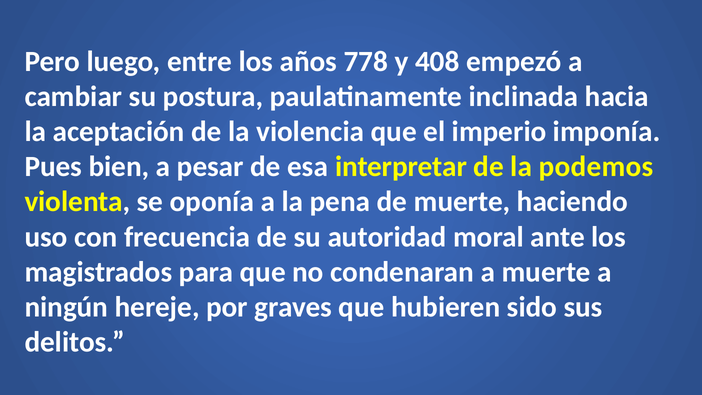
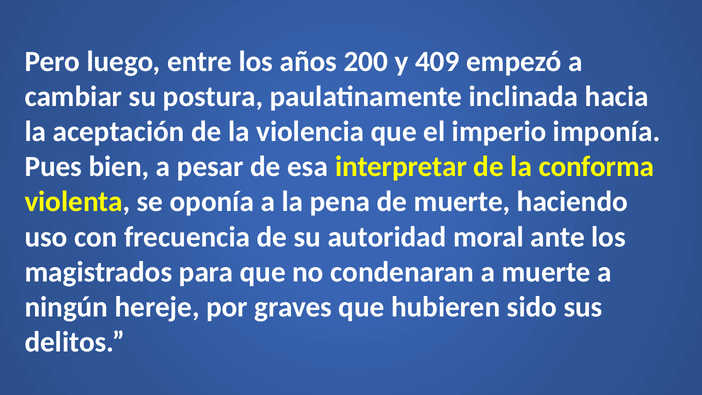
778: 778 -> 200 (366, 61)
408: 408 -> 409 (437, 61)
podemos: podemos -> conforma (596, 167)
